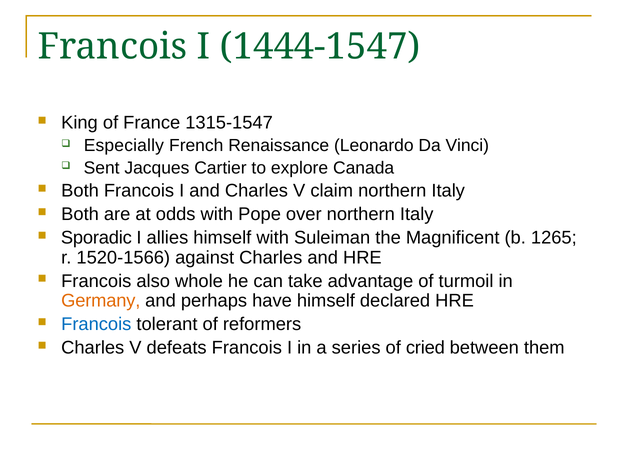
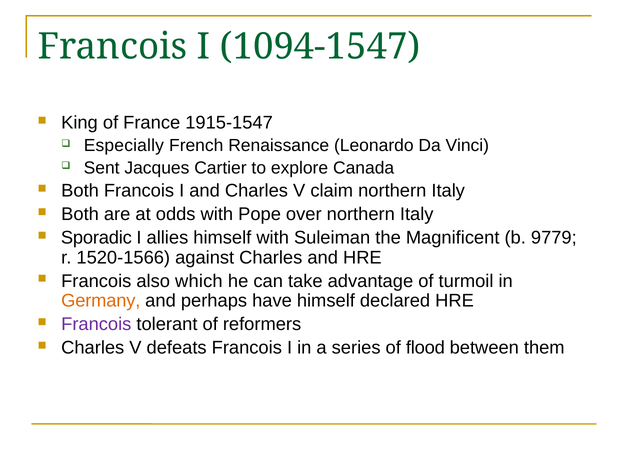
1444-1547: 1444-1547 -> 1094-1547 (320, 47)
1315-1547: 1315-1547 -> 1915-1547 (229, 123)
1265: 1265 -> 9779 (554, 238)
whole: whole -> which (199, 281)
Francois colour: blue -> purple (96, 324)
cried: cried -> flood (425, 348)
